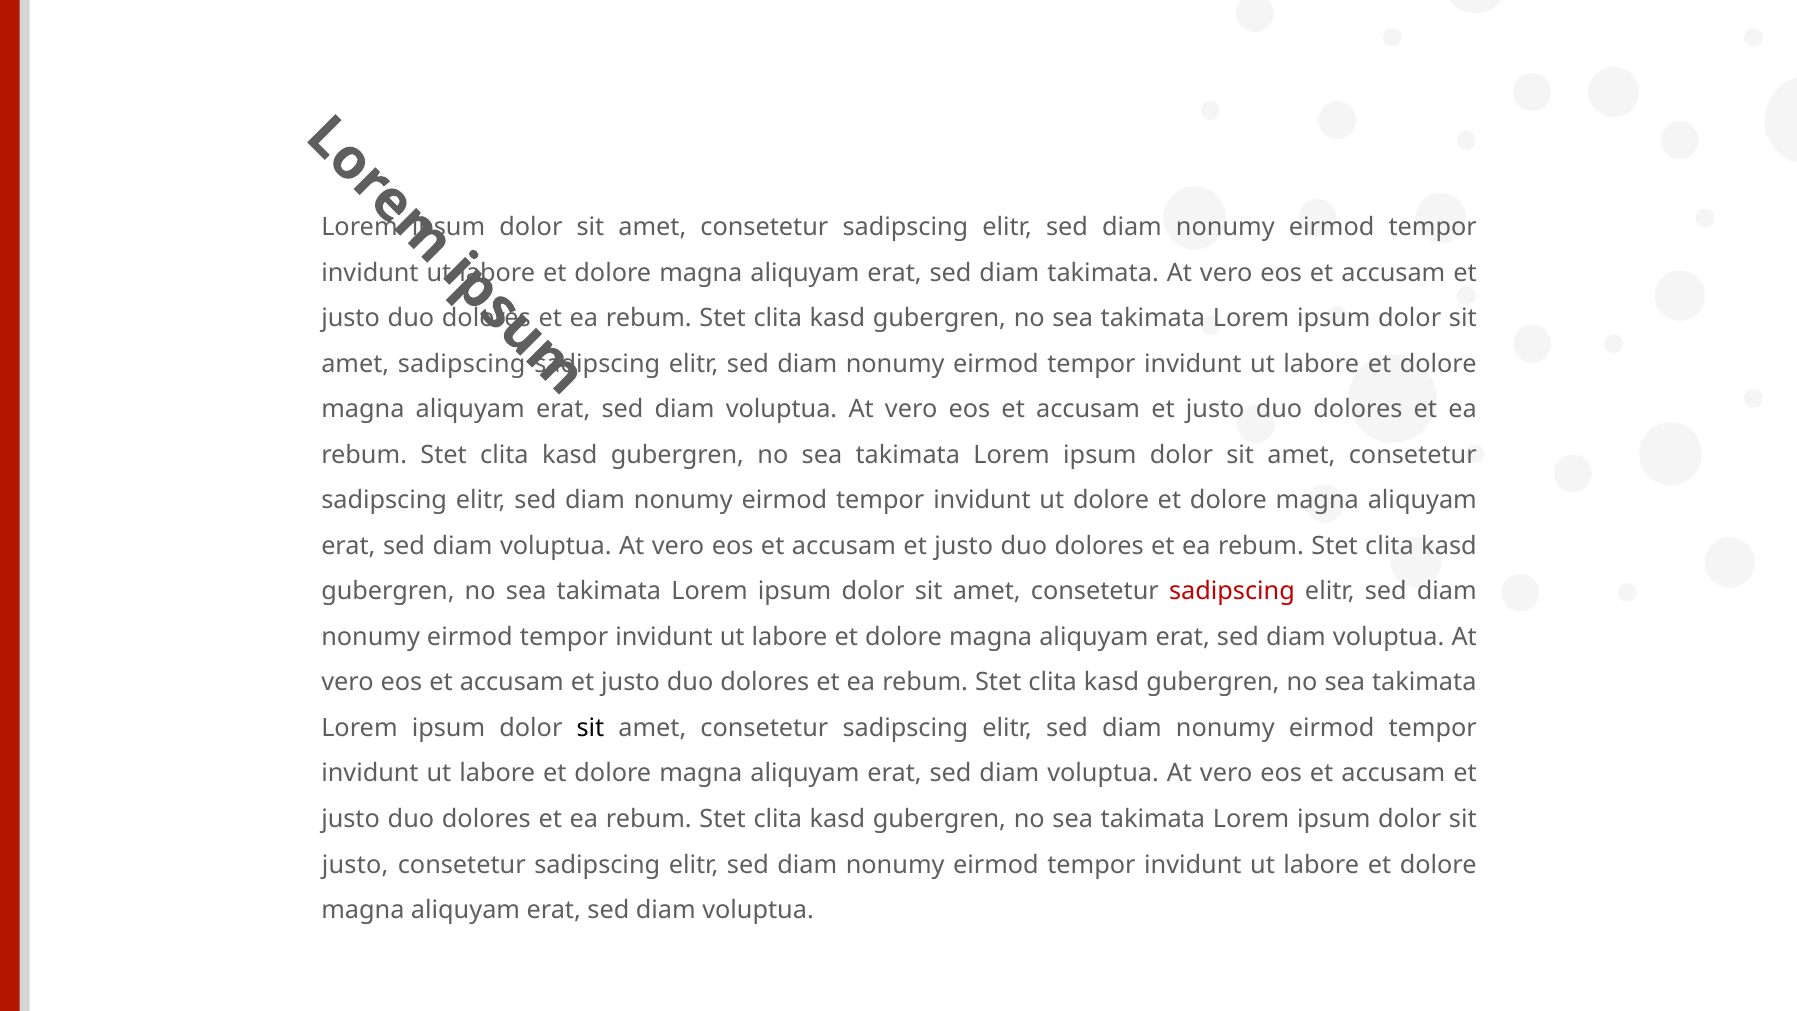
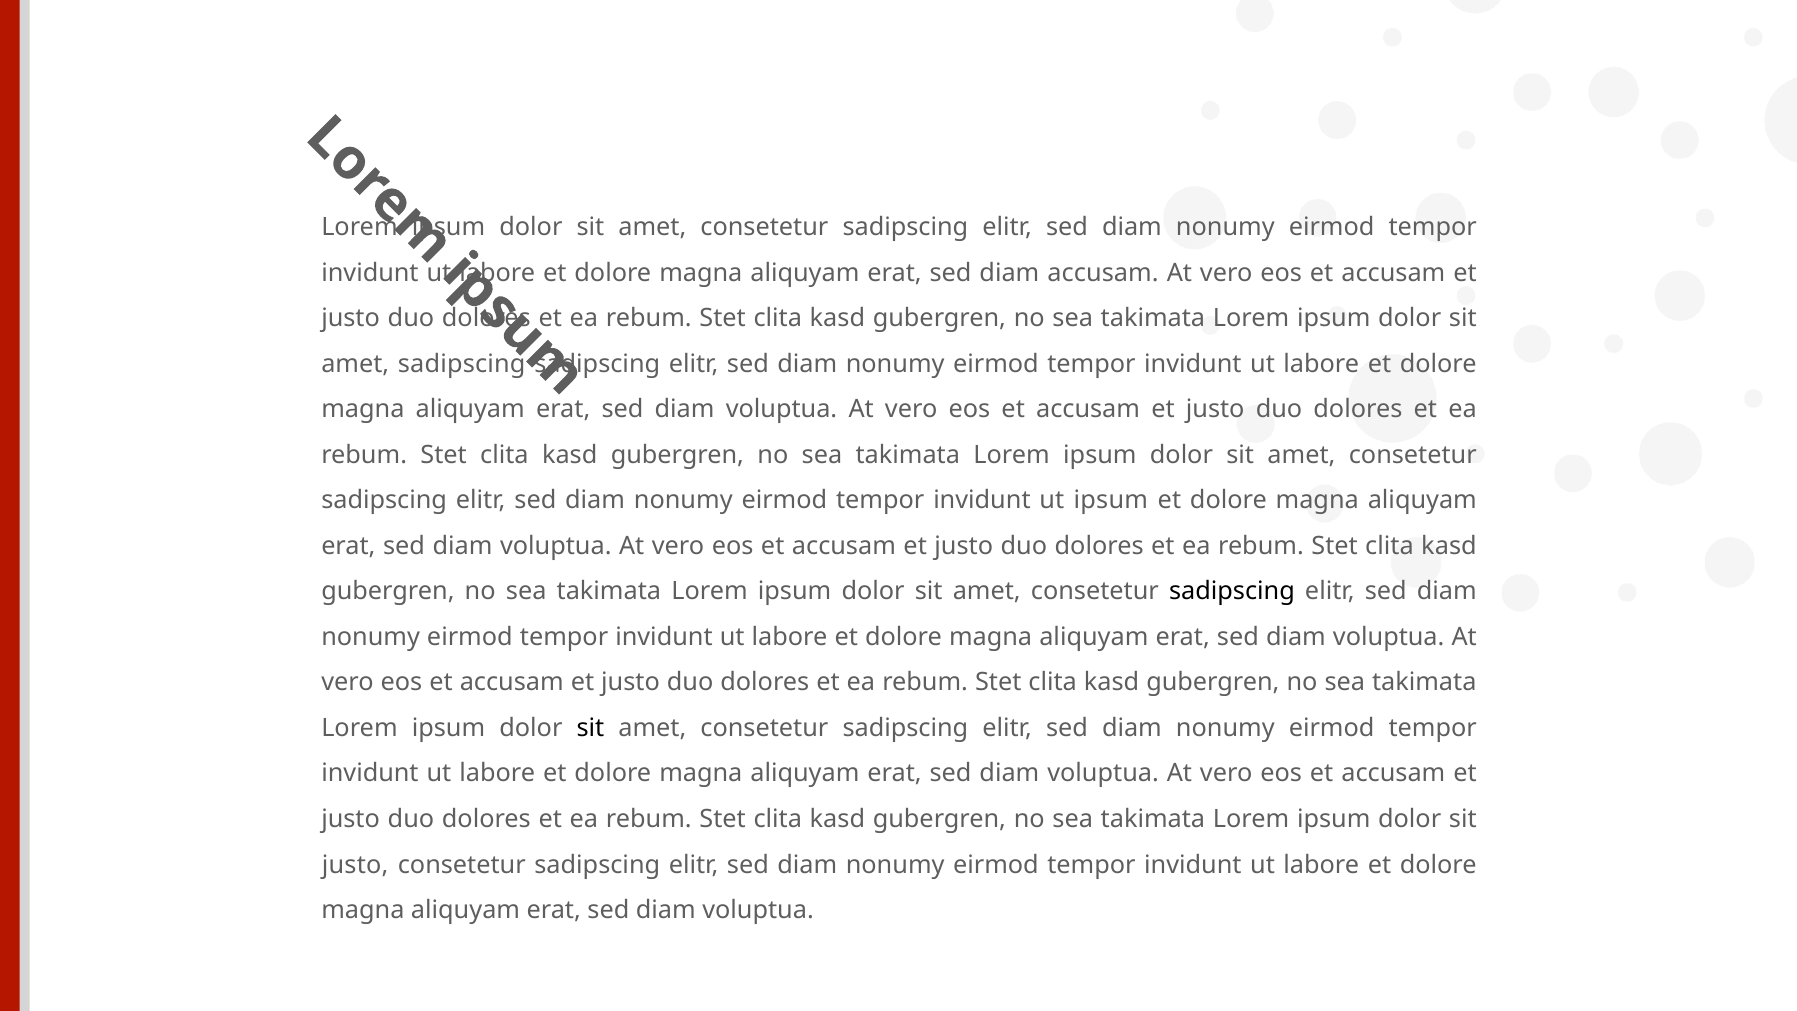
diam takimata: takimata -> accusam (1103, 273)
ut dolore: dolore -> ipsum (1111, 500)
sadipscing colour: red -> black (1232, 591)
